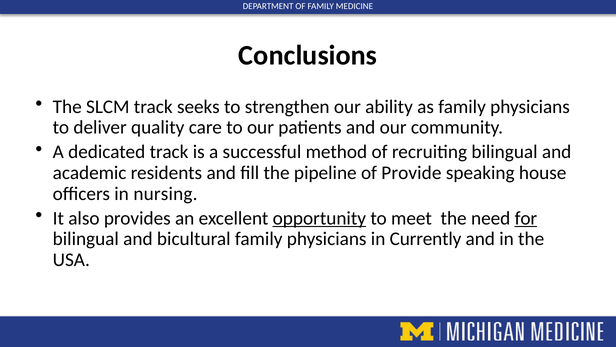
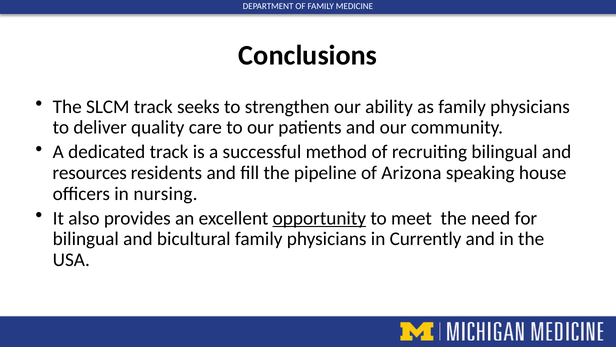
academic: academic -> resources (90, 173)
Provide: Provide -> Arizona (411, 173)
for underline: present -> none (526, 218)
